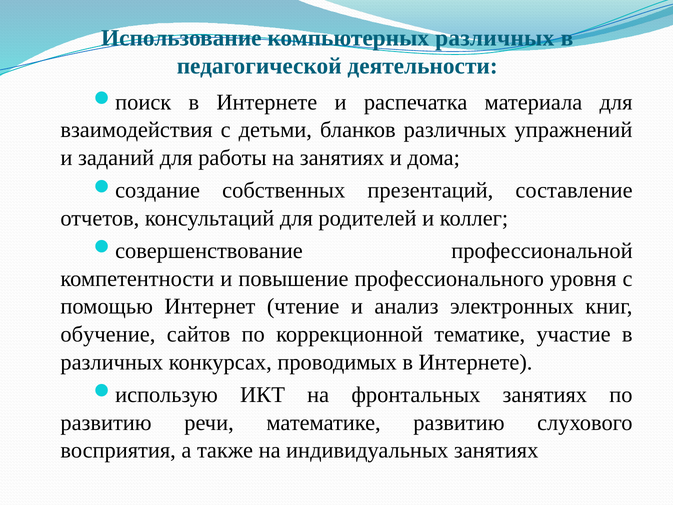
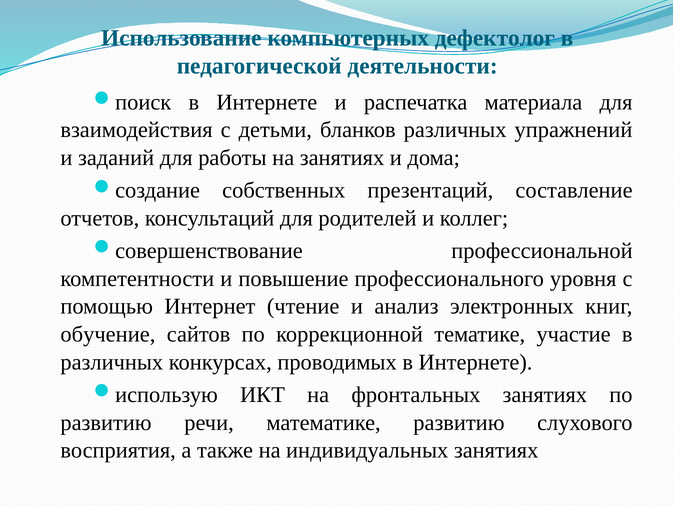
компьютерных различных: различных -> дефектолог (495, 38)
